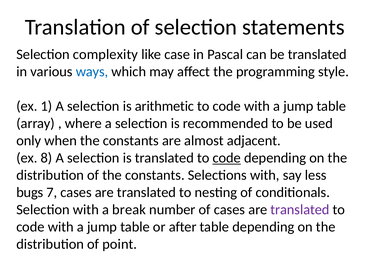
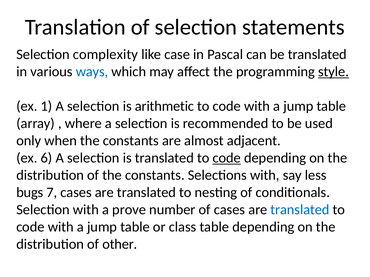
style underline: none -> present (334, 72)
8: 8 -> 6 (46, 158)
break: break -> prove (129, 210)
translated colour: purple -> blue (300, 210)
after: after -> class (183, 227)
point: point -> other (120, 245)
